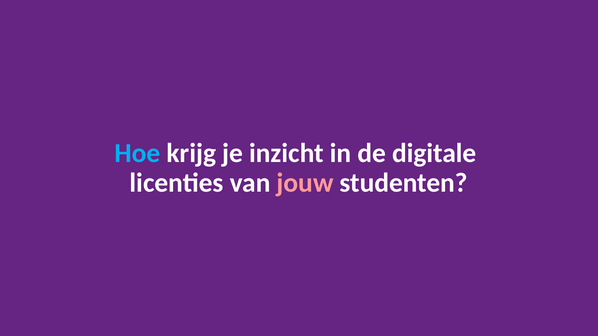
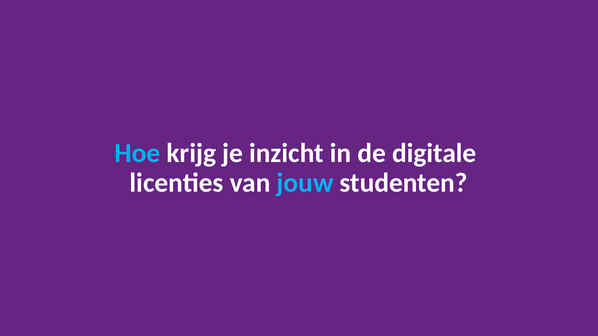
jouw colour: pink -> light blue (305, 183)
